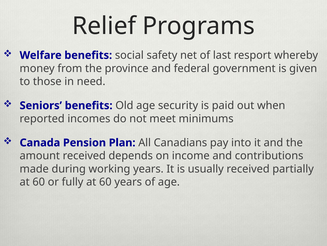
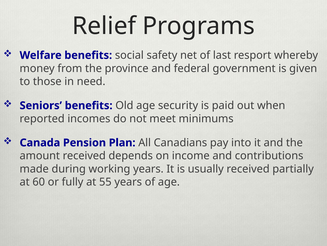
fully at 60: 60 -> 55 (105, 182)
